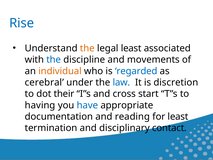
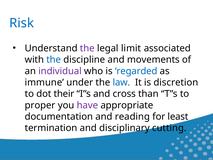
Rise: Rise -> Risk (22, 23)
the colour: orange -> purple (87, 48)
legal least: least -> limit (131, 48)
individual colour: orange -> purple (60, 71)
cerebral: cerebral -> immune (44, 82)
start: start -> than (148, 94)
having: having -> proper (40, 105)
have colour: blue -> purple (87, 105)
contact: contact -> cutting (169, 128)
